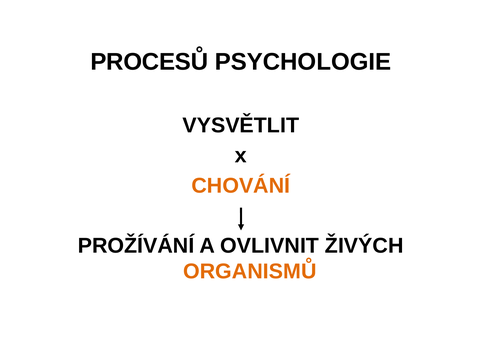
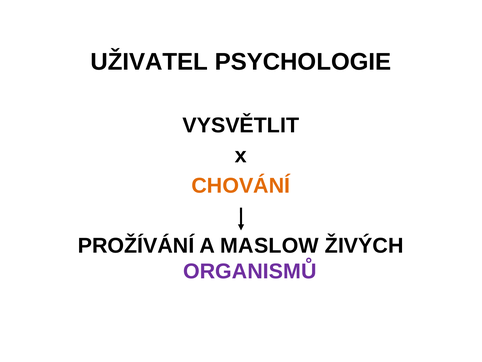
PROCESŮ: PROCESŮ -> UŽIVATEL (149, 62)
OVLIVNIT: OVLIVNIT -> MASLOW (270, 245)
ORGANISMŮ colour: orange -> purple (250, 271)
